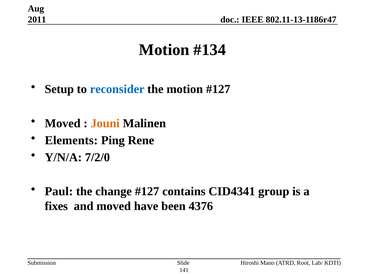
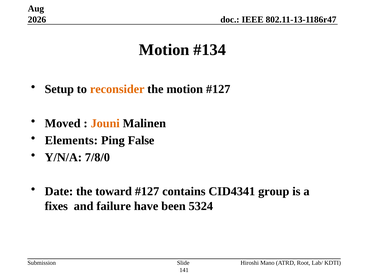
2011: 2011 -> 2026 (37, 19)
reconsider colour: blue -> orange (117, 89)
Rene: Rene -> False (141, 140)
7/2/0: 7/2/0 -> 7/8/0 (97, 157)
Paul: Paul -> Date (59, 191)
change: change -> toward (114, 191)
and moved: moved -> failure (114, 206)
4376: 4376 -> 5324 (201, 206)
